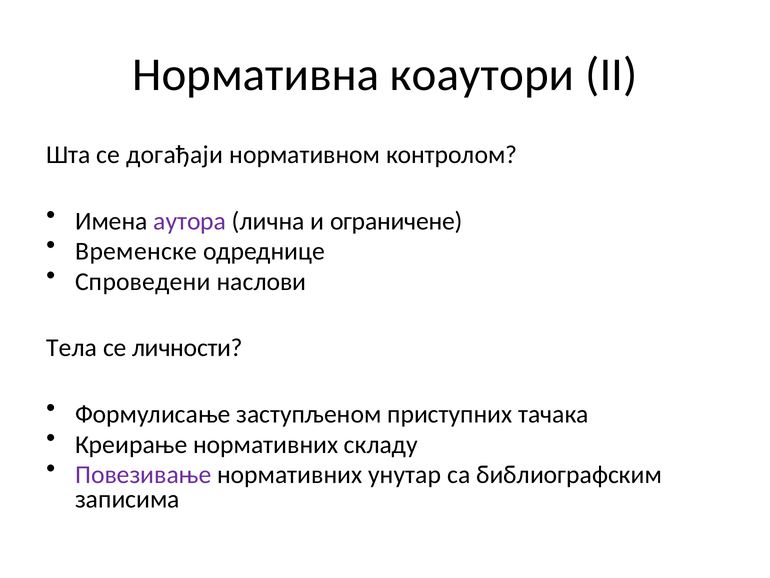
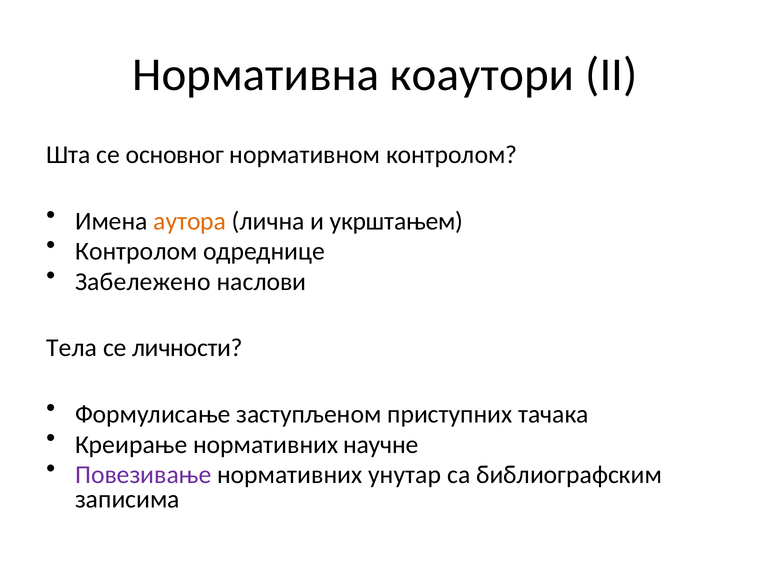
догађаји: догађаји -> основног (175, 155)
аутора colour: purple -> orange (190, 221)
ограничене: ограничене -> укрштањем (396, 221)
Временске: Временске -> Контролом (136, 251)
Спроведени: Спроведени -> Забележено (143, 281)
складу: складу -> научне (381, 444)
